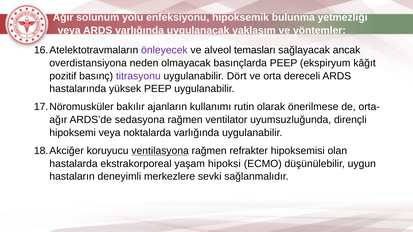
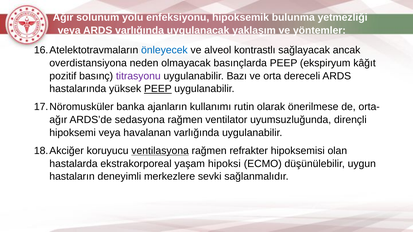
önleyecek colour: purple -> blue (164, 50)
temasları: temasları -> kontrastlı (255, 50)
Dört: Dört -> Bazı (237, 76)
PEEP underline: none -> present (158, 89)
bakılır: bakılır -> banka (131, 107)
noktalarda: noktalarda -> havalanan (147, 133)
